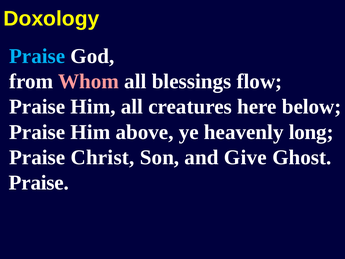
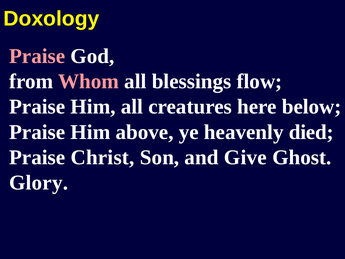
Praise colour: light blue -> pink (37, 56)
long: long -> died (311, 132)
Praise: Praise -> Glory (39, 183)
